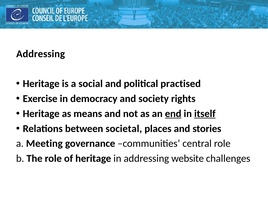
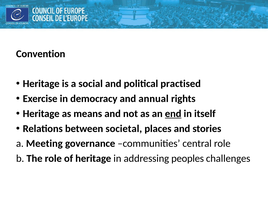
Addressing: Addressing -> Convention (41, 54)
society: society -> annual (154, 99)
itself underline: present -> none (205, 114)
website: website -> peoples (188, 159)
